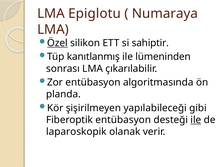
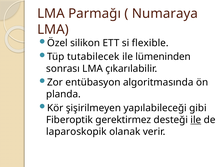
Epiglotu: Epiglotu -> Parmağı (95, 14)
Özel underline: present -> none (57, 43)
sahiptir: sahiptir -> flexible (150, 43)
kanıtlanmış: kanıtlanmış -> tutabilecek (93, 57)
Fiberoptik entübasyon: entübasyon -> gerektirmez (123, 120)
